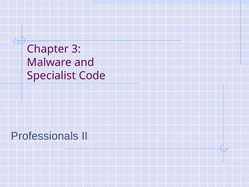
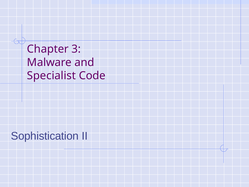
Professionals: Professionals -> Sophistication (45, 136)
